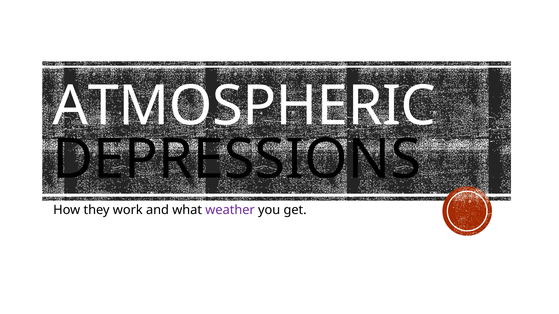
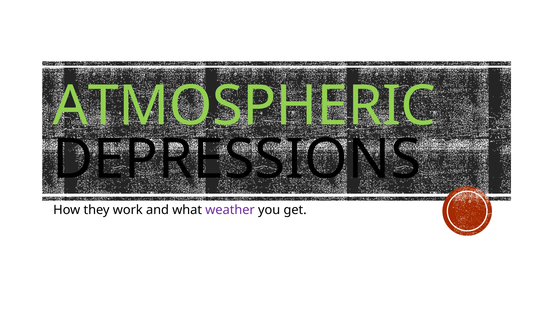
ATMOSPHERIC colour: white -> light green (244, 106)
